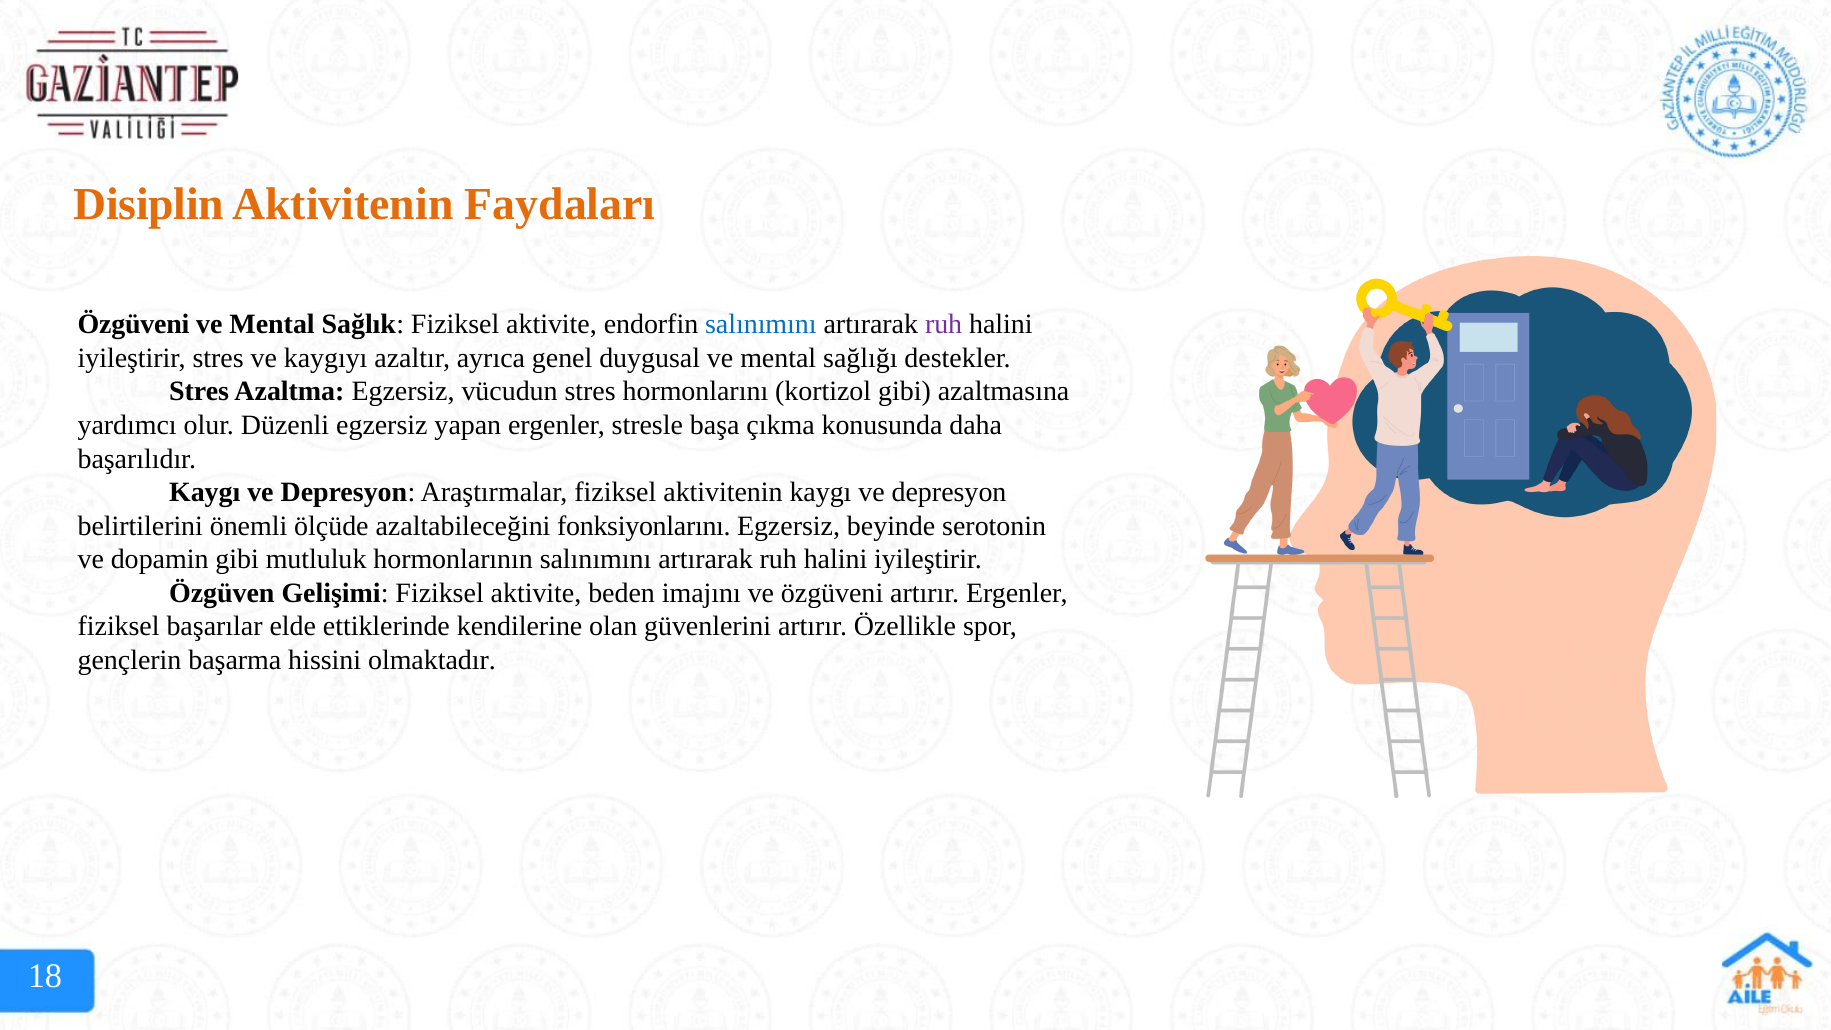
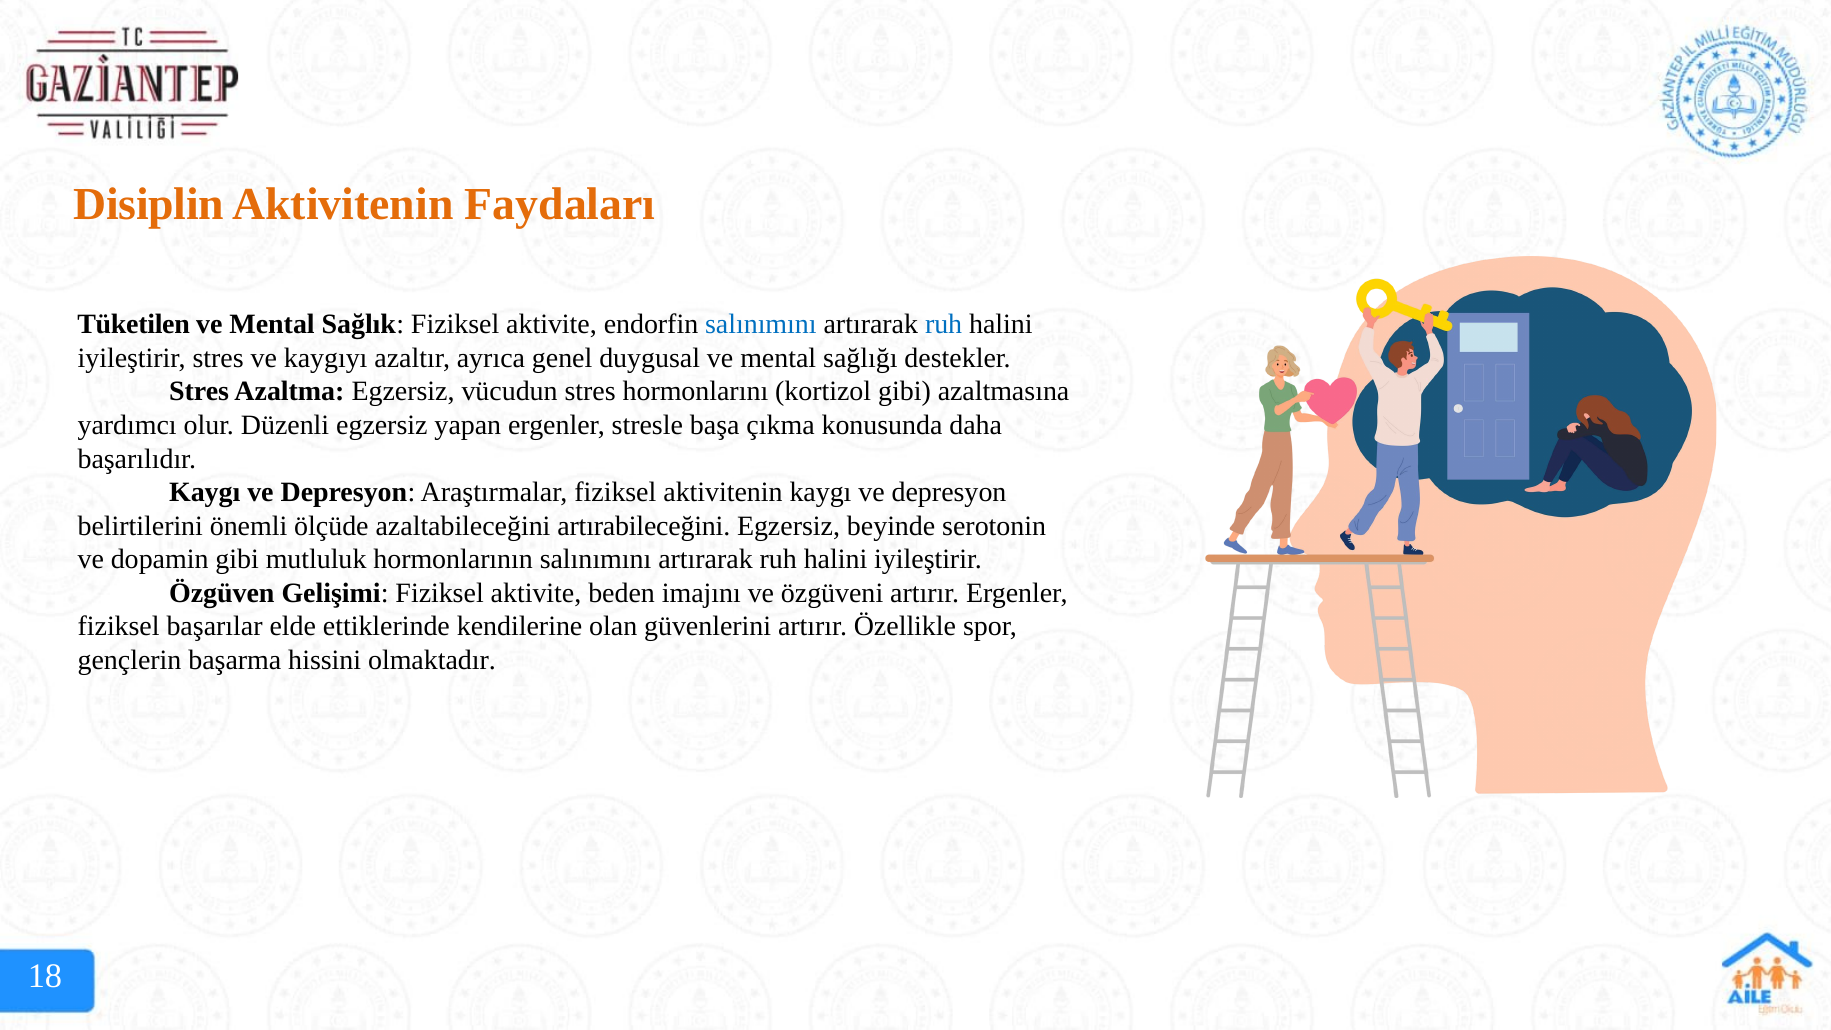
Özgüveni: Özgüveni -> Tüketilen (134, 325)
ruh colour: purple -> blue (944, 325)
fonksiyonlarını: fonksiyonlarını -> artırabileceğini (644, 526)
